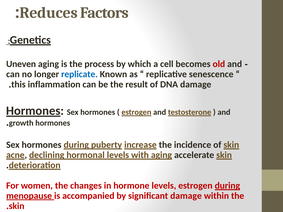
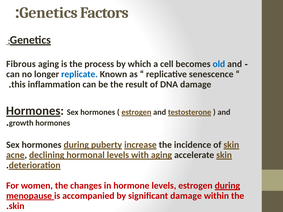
Reduces: Reduces -> Genetics (49, 13)
Uneven: Uneven -> Fibrous (21, 64)
old colour: red -> blue (219, 64)
